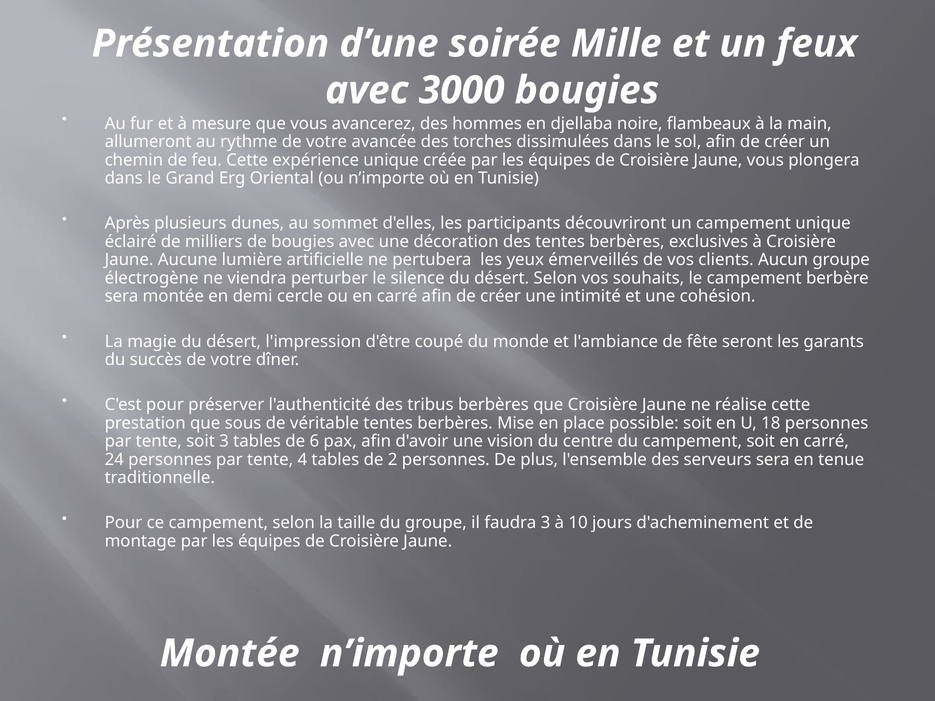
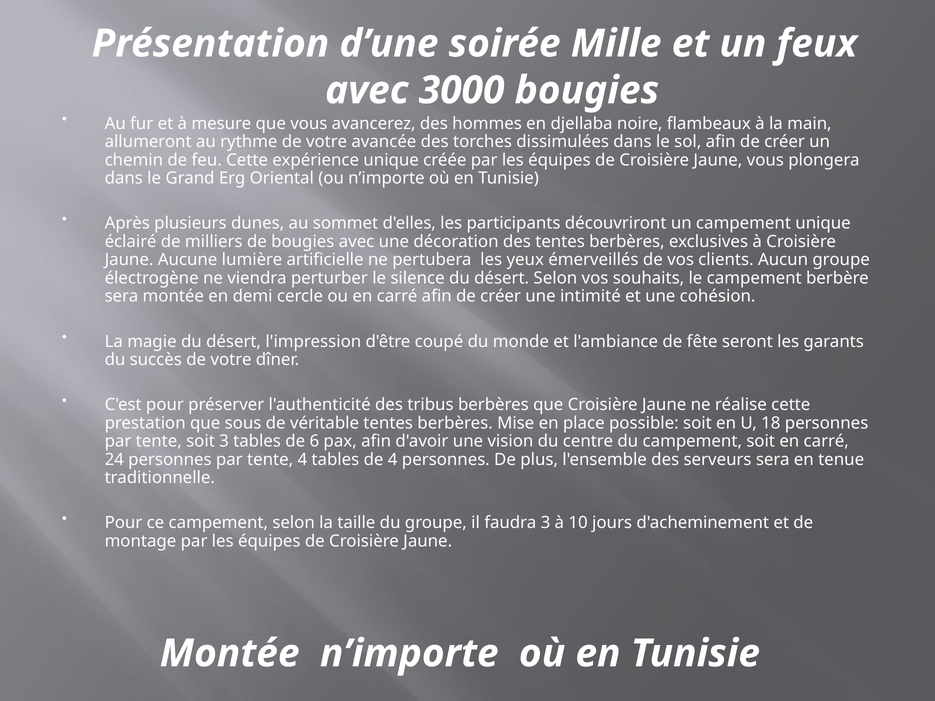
de 2: 2 -> 4 (393, 460)
